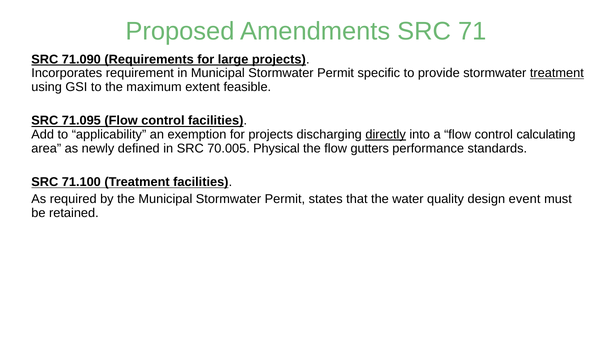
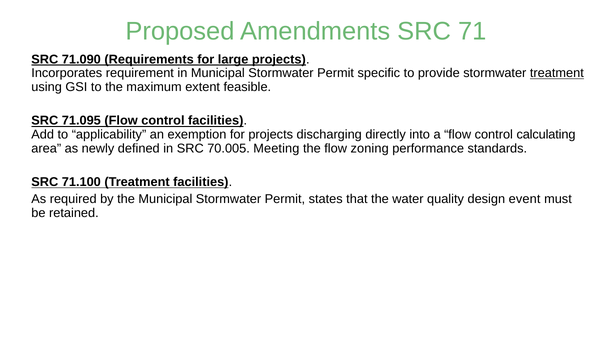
directly underline: present -> none (386, 135)
Physical: Physical -> Meeting (276, 148)
gutters: gutters -> zoning (370, 148)
